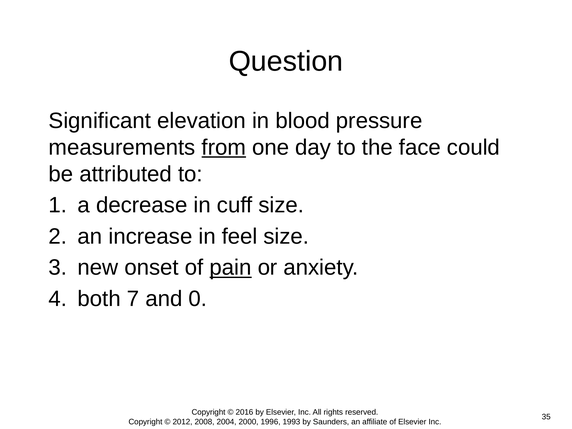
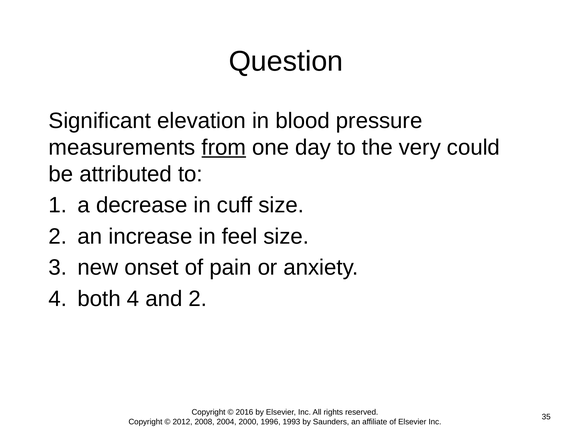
face: face -> very (420, 147)
pain underline: present -> none (231, 268)
both 7: 7 -> 4 (133, 299)
and 0: 0 -> 2 (198, 299)
